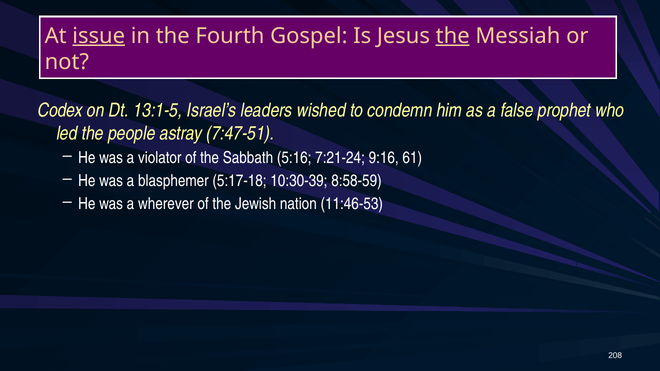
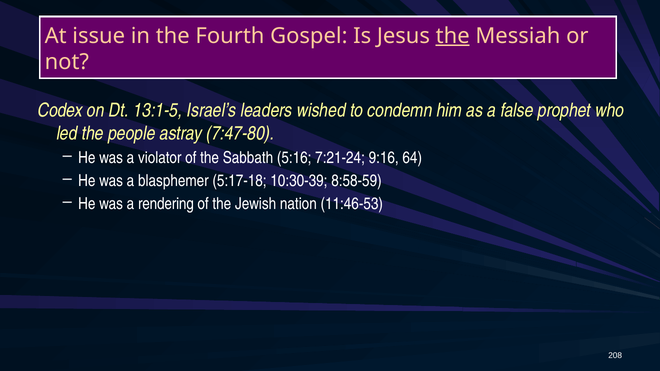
issue underline: present -> none (99, 36)
7:47-51: 7:47-51 -> 7:47-80 (240, 133)
61: 61 -> 64 (412, 158)
wherever: wherever -> rendering (166, 204)
